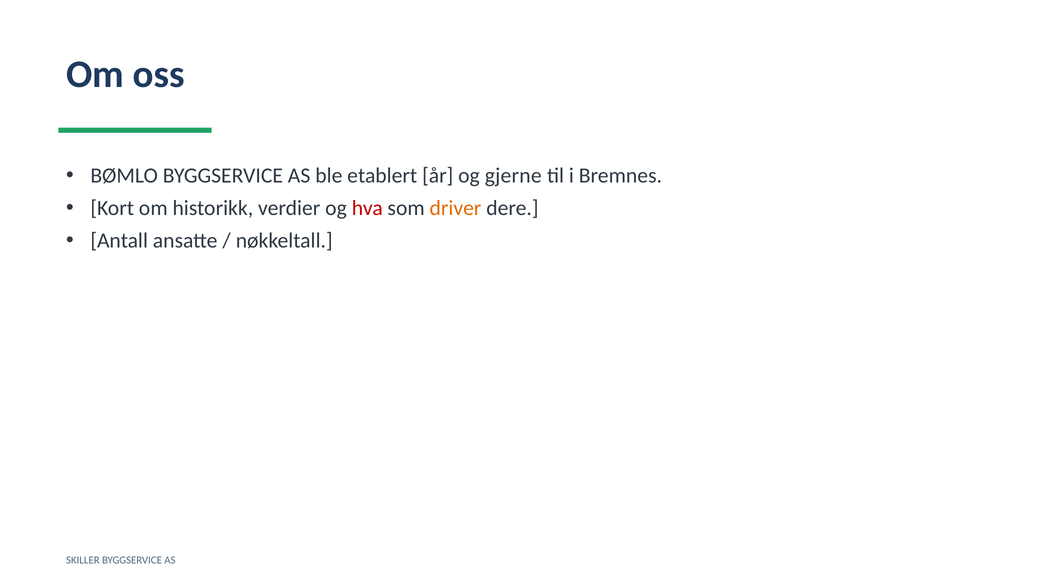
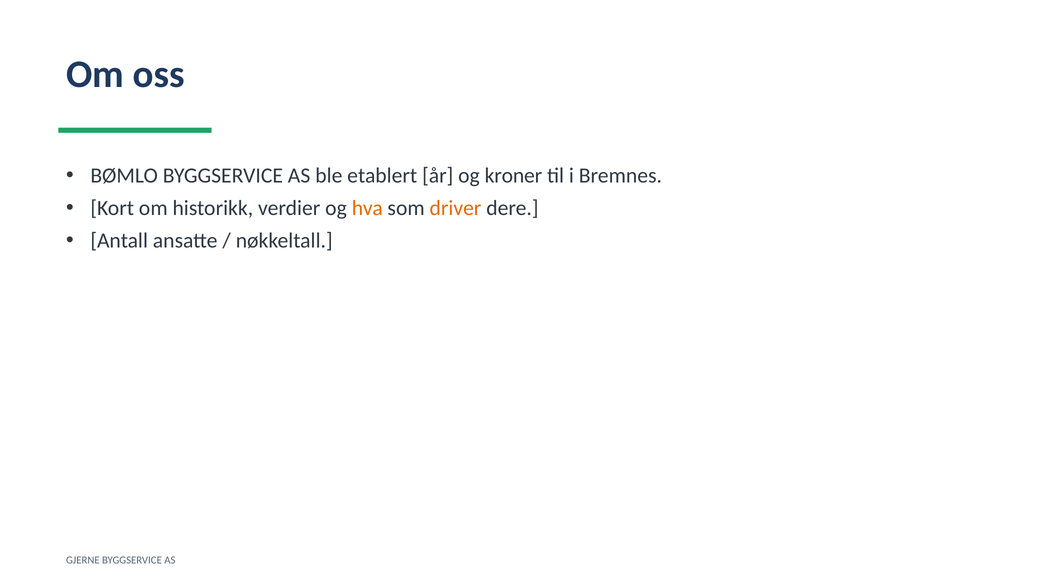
gjerne: gjerne -> kroner (513, 176)
hva colour: red -> orange (367, 208)
SKILLER: SKILLER -> GJERNE (83, 560)
